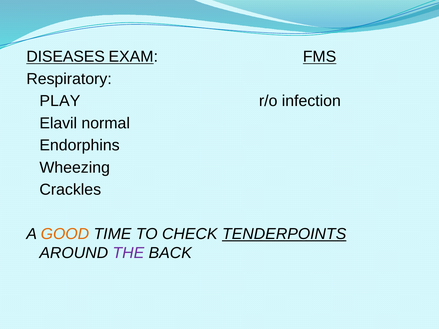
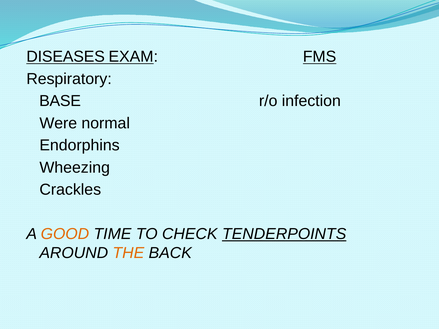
PLAY: PLAY -> BASE (60, 101)
Elavil: Elavil -> Were (58, 123)
THE colour: purple -> orange (128, 253)
